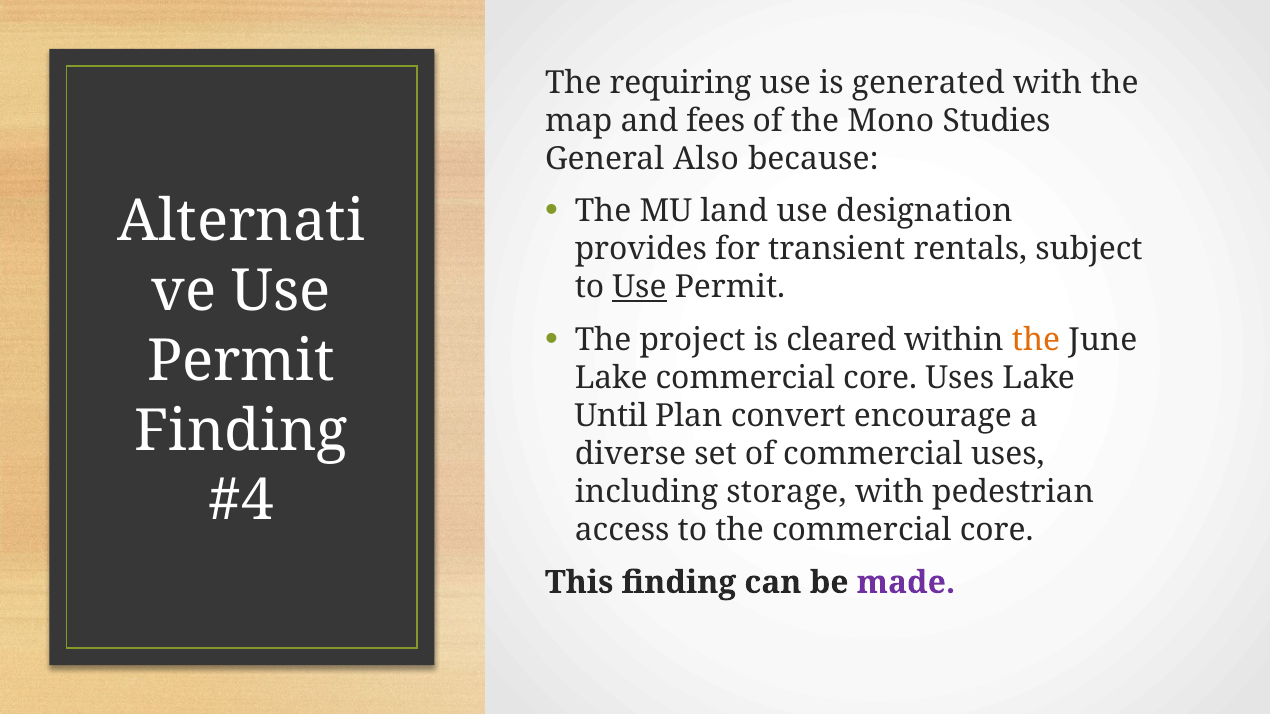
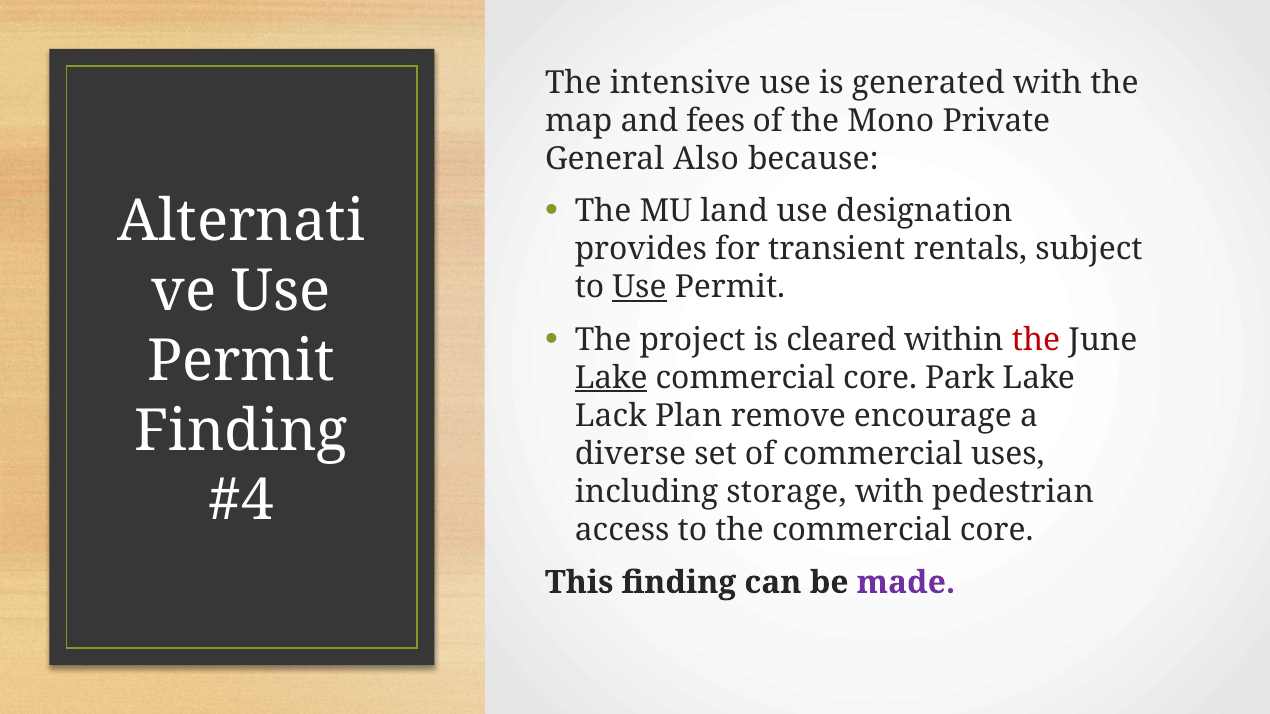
requiring: requiring -> intensive (680, 83)
Studies: Studies -> Private (996, 121)
the colour: orange -> red (1036, 340)
Lake underline: none -> present (611, 378)
core Uses: Uses -> Park (960, 378)
Until: Until -> Lack (611, 416)
convert: convert -> remove (788, 416)
